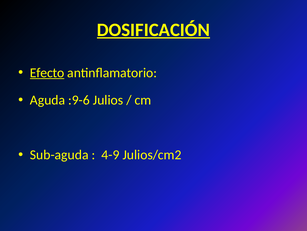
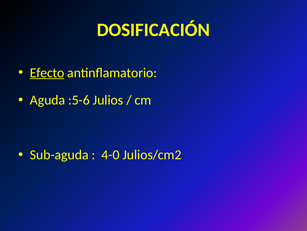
DOSIFICACIÓN underline: present -> none (153, 30)
:9-6: :9-6 -> :5-6 (79, 100)
4-9: 4-9 -> 4-0 (110, 154)
